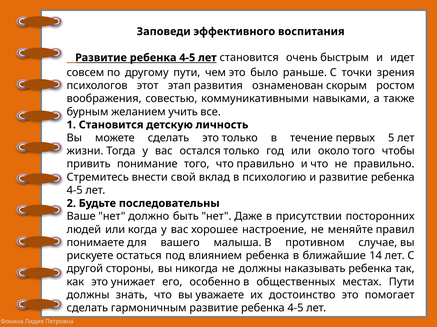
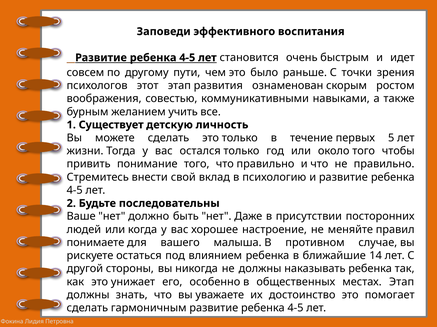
1 Становится: Становится -> Существует (111, 125)
местах Пути: Пути -> Этап (402, 282)
